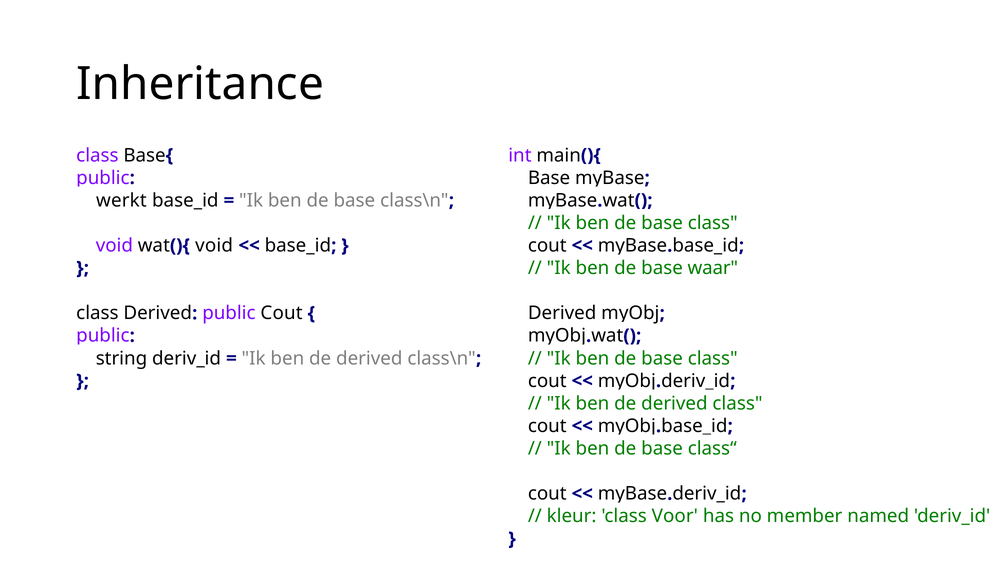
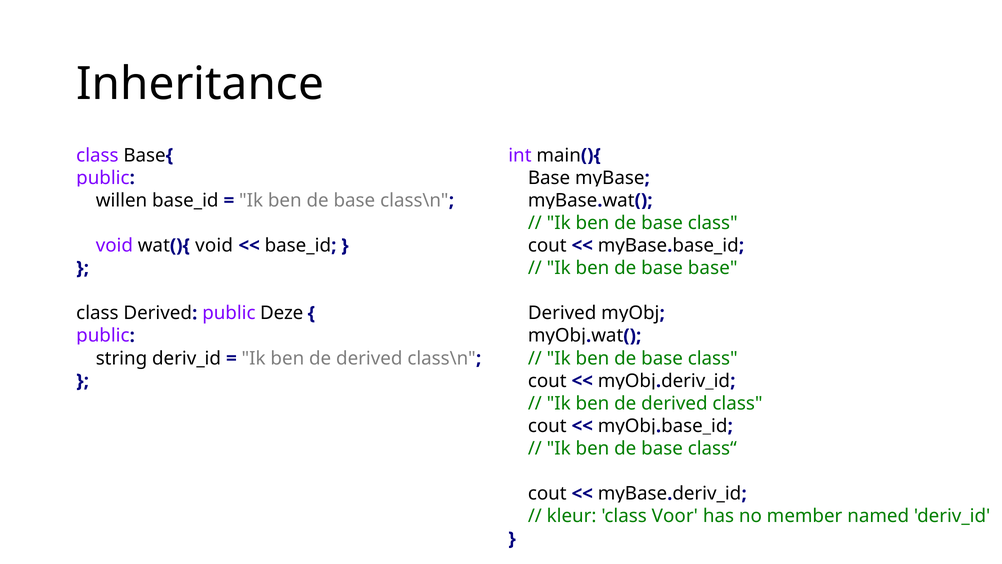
werkt: werkt -> willen (121, 200)
base waar: waar -> base (713, 268)
public Cout: Cout -> Deze (282, 313)
